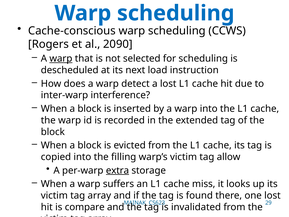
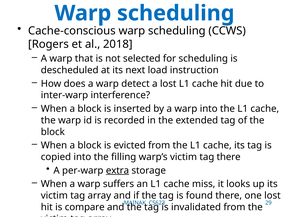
2090: 2090 -> 2018 (118, 44)
warp underline: present -> none (61, 58)
tag allow: allow -> there (229, 157)
